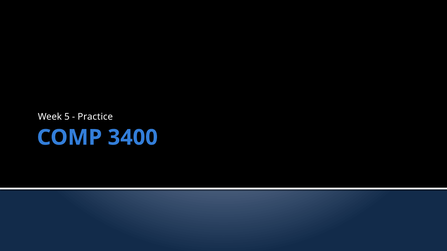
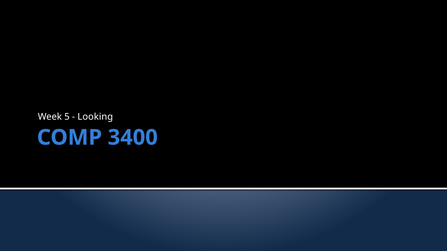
Practice: Practice -> Looking (95, 117)
